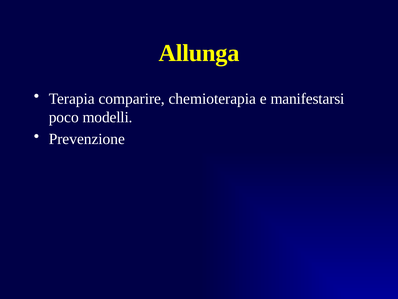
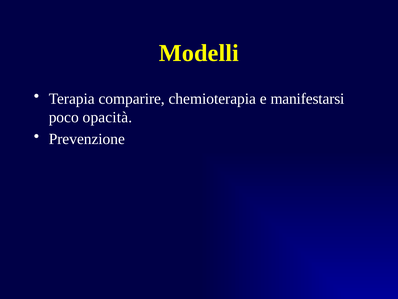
Allunga: Allunga -> Modelli (199, 53)
modelli: modelli -> opacità (107, 117)
